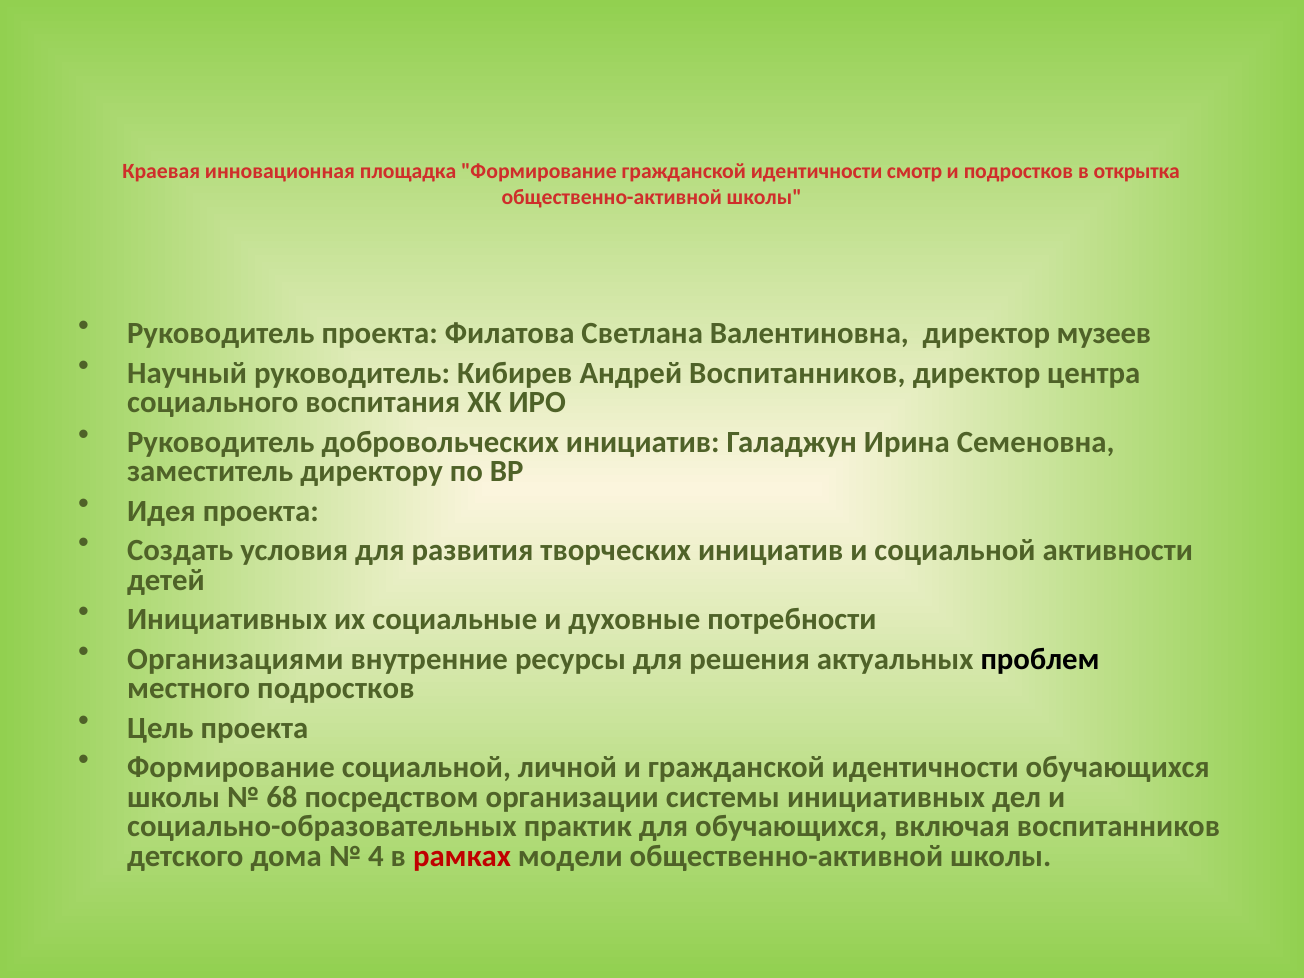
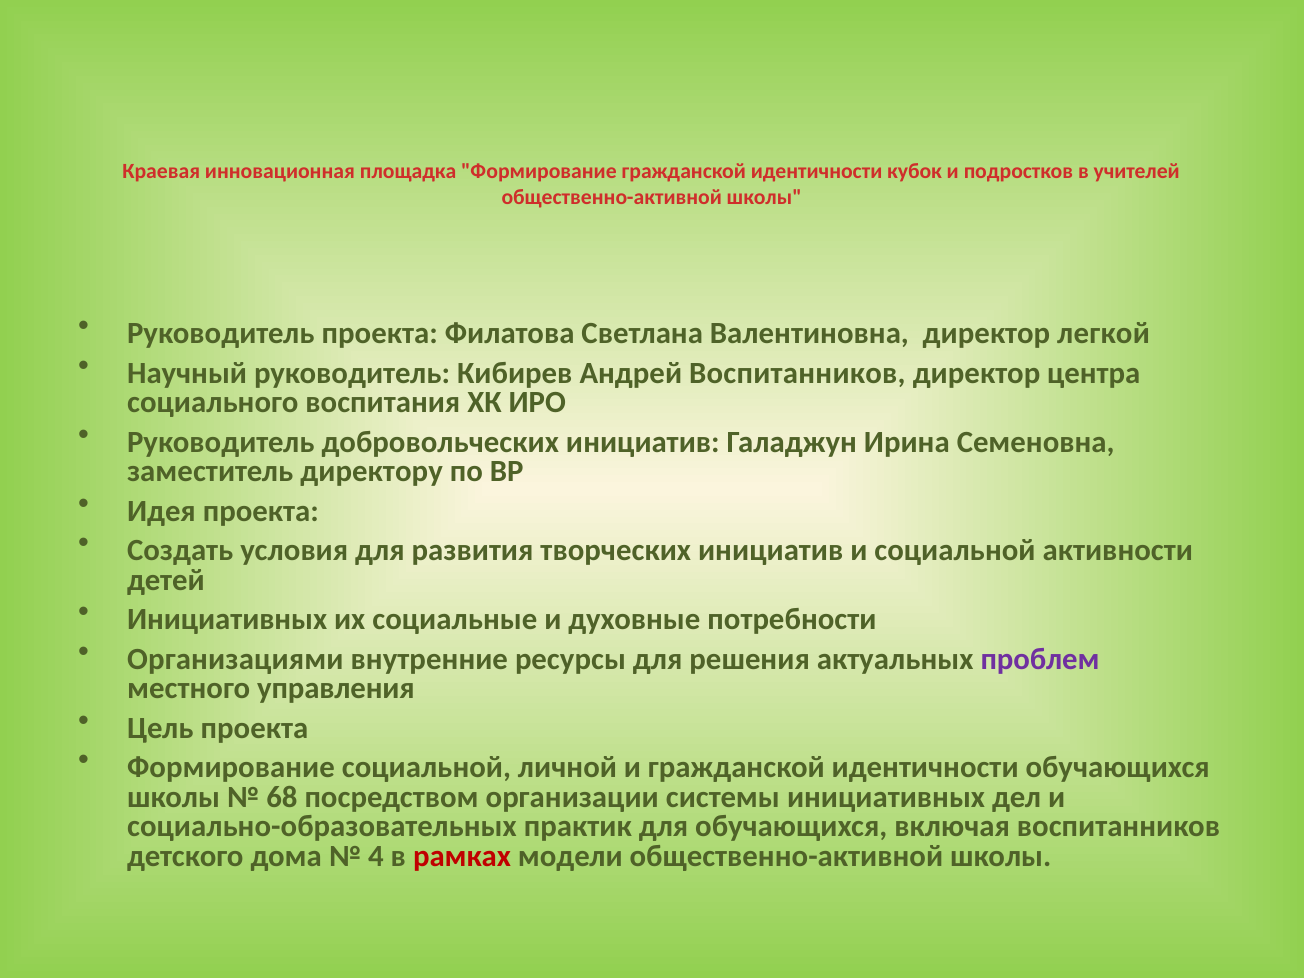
смотр: смотр -> кубок (915, 171)
открытка: открытка -> учителей (1137, 171)
музеев: музеев -> легкой (1104, 334)
проблем colour: black -> purple (1040, 659)
местного подростков: подростков -> управления (336, 689)
